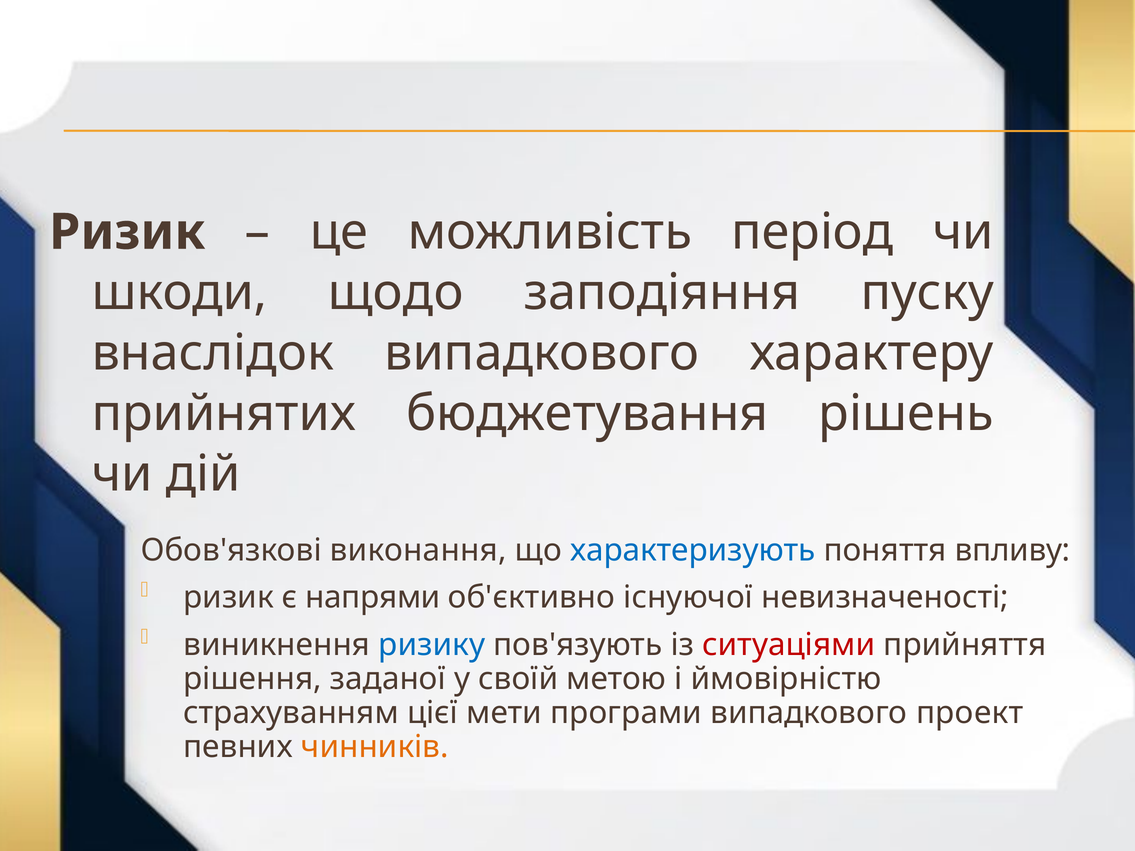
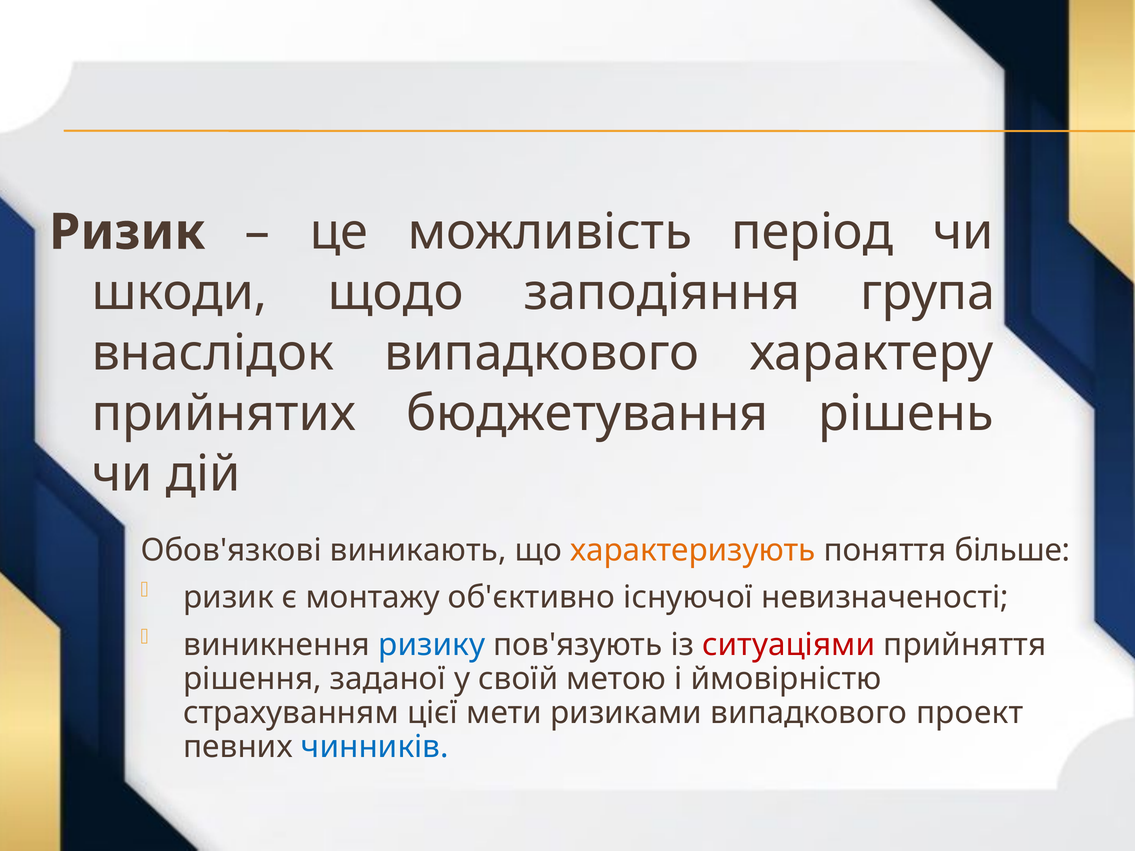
пуску: пуску -> група (928, 293)
виконання: виконання -> виникають (418, 551)
характеризують colour: blue -> orange (693, 551)
впливу: впливу -> більше (1013, 551)
напрями: напрями -> монтажу (373, 598)
програми: програми -> ризиками (626, 713)
чинників colour: orange -> blue (375, 747)
